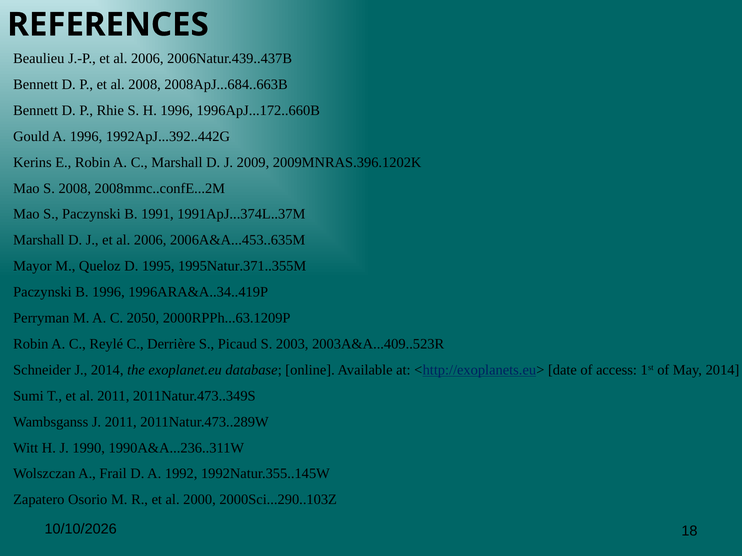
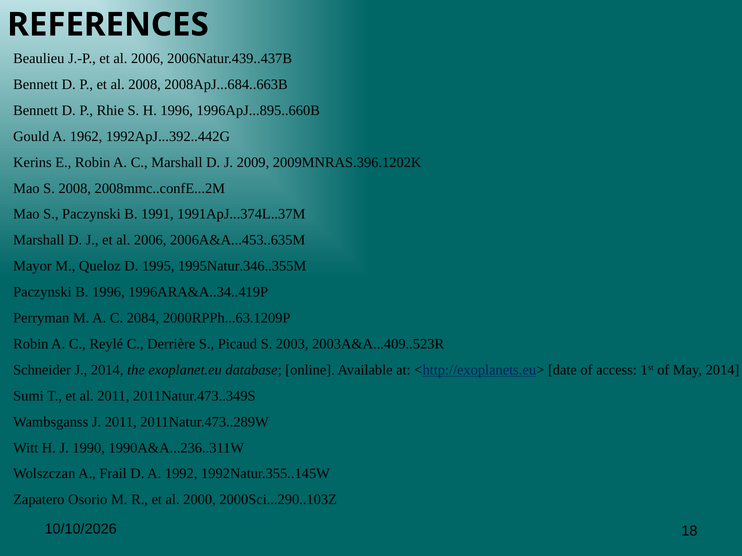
1996ApJ...172..660B: 1996ApJ...172..660B -> 1996ApJ...895..660B (258, 111)
A 1996: 1996 -> 1962 (86, 137)
1995Natur.371..355M: 1995Natur.371..355M -> 1995Natur.346..355M (242, 266)
2050: 2050 -> 2084 (143, 318)
